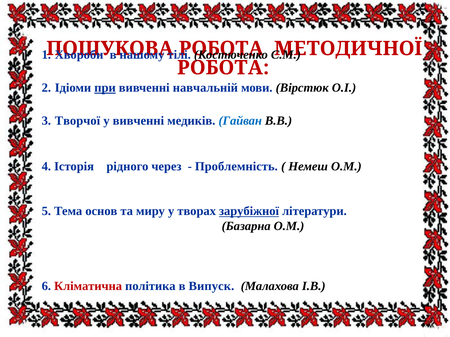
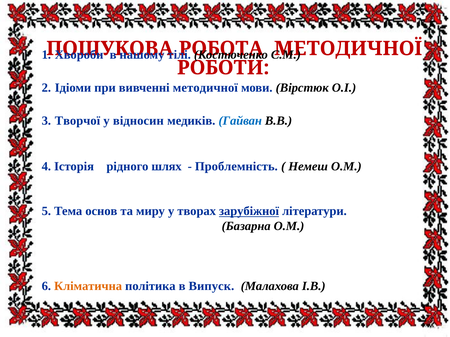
РОБОТА: РОБОТА -> РОБОТИ (223, 68)
при underline: present -> none (105, 88)
вивченні навчальній: навчальній -> методичної (205, 88)
у вивченні: вивченні -> відносин (138, 121)
через: через -> шлях (167, 166)
Кліматична colour: red -> orange (88, 287)
